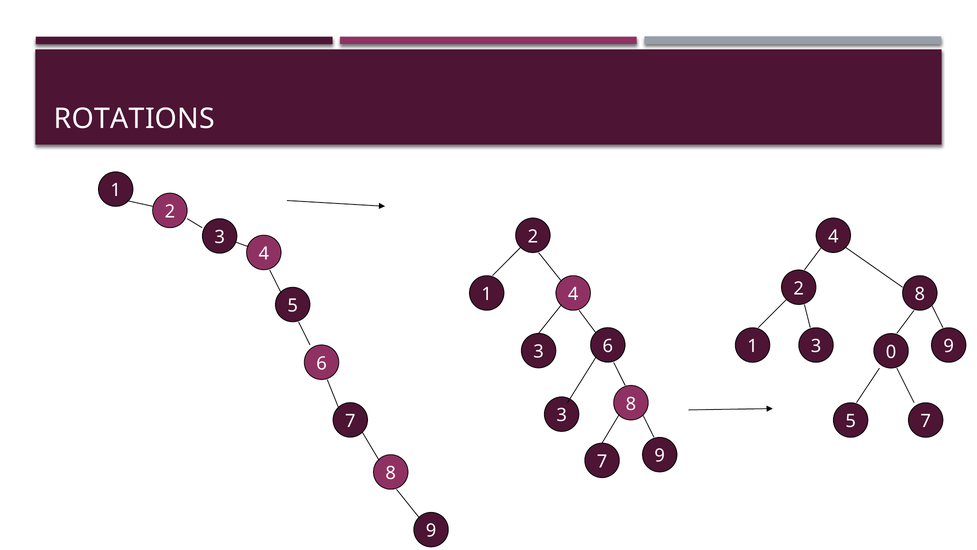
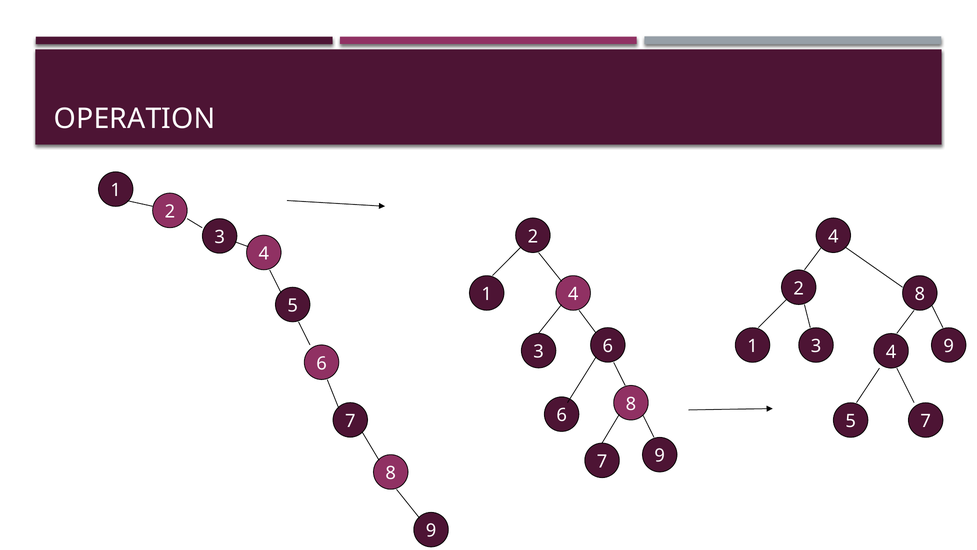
ROTATIONS: ROTATIONS -> OPERATION (135, 119)
1 0: 0 -> 4 (891, 352)
7 3: 3 -> 6 (562, 415)
